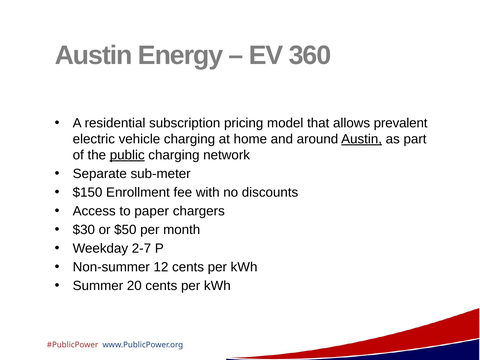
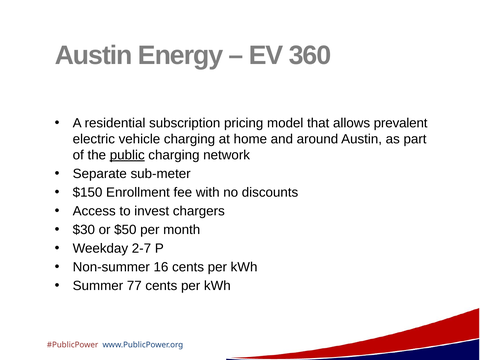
Austin underline: present -> none (362, 139)
paper: paper -> invest (152, 211)
12: 12 -> 16 (161, 267)
20: 20 -> 77 (134, 286)
